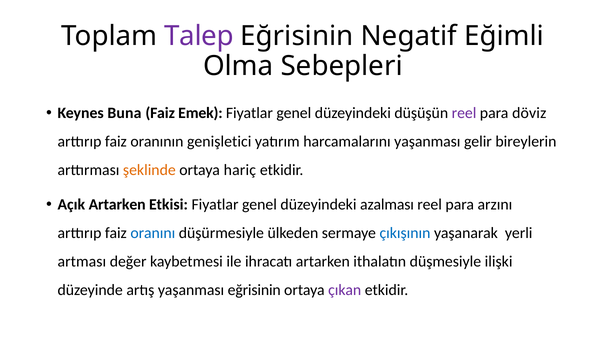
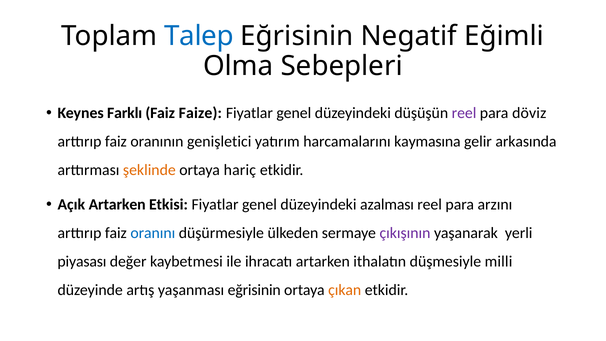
Talep colour: purple -> blue (199, 36)
Buna: Buna -> Farklı (125, 113)
Emek: Emek -> Faize (200, 113)
harcamalarını yaşanması: yaşanması -> kaymasına (427, 141)
bireylerin: bireylerin -> arkasında (526, 141)
çıkışının colour: blue -> purple (405, 233)
artması: artması -> piyasası (82, 261)
ilişki: ilişki -> milli (499, 261)
çıkan colour: purple -> orange (345, 290)
